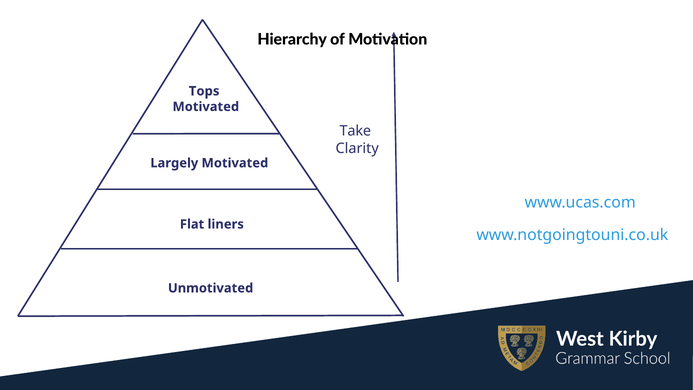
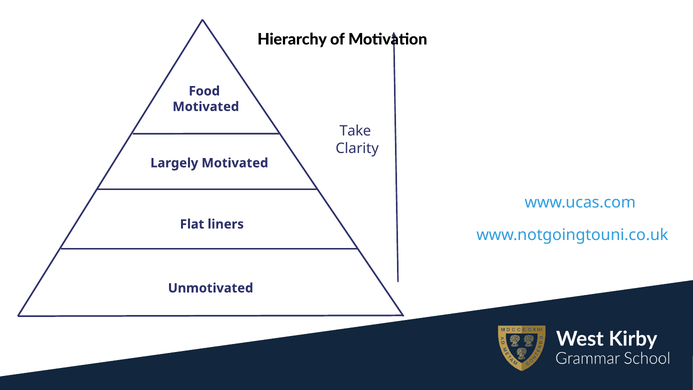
Tops: Tops -> Food (204, 91)
